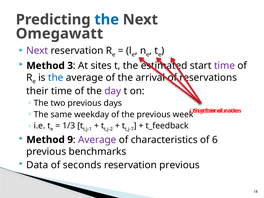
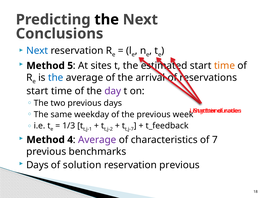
the colour: blue -> black (107, 20)
Omegawatt: Omegawatt -> Conclusions (60, 34)
Next colour: purple -> blue (37, 51)
3: 3 -> 5 (70, 66)
time colour: purple -> orange (224, 66)
their: their -> start (37, 91)
9: 9 -> 4 (70, 140)
6: 6 -> 7 (215, 140)
Data: Data -> Days (37, 165)
seconds: seconds -> solution (82, 165)
